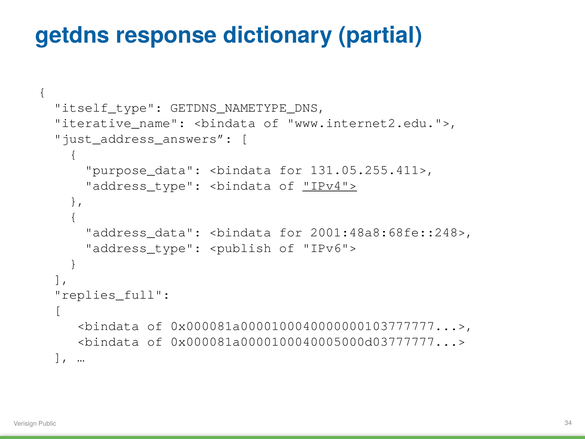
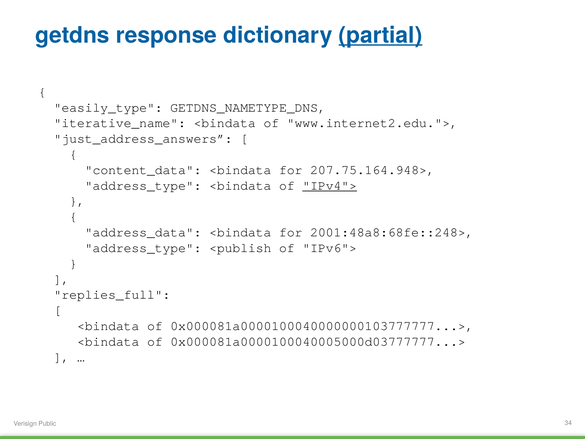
partial underline: none -> present (380, 35)
itself_type: itself_type -> easily_type (108, 107)
purpose_data: purpose_data -> content_data (143, 170)
131.05.255.411>: 131.05.255.411> -> 207.75.164.948> (372, 170)
